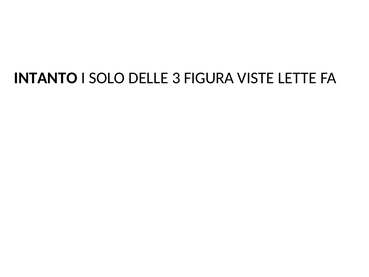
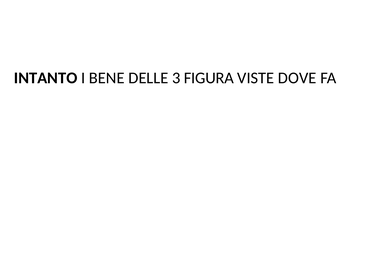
SOLO: SOLO -> BENE (107, 78)
LETTE: LETTE -> DOVE (297, 78)
